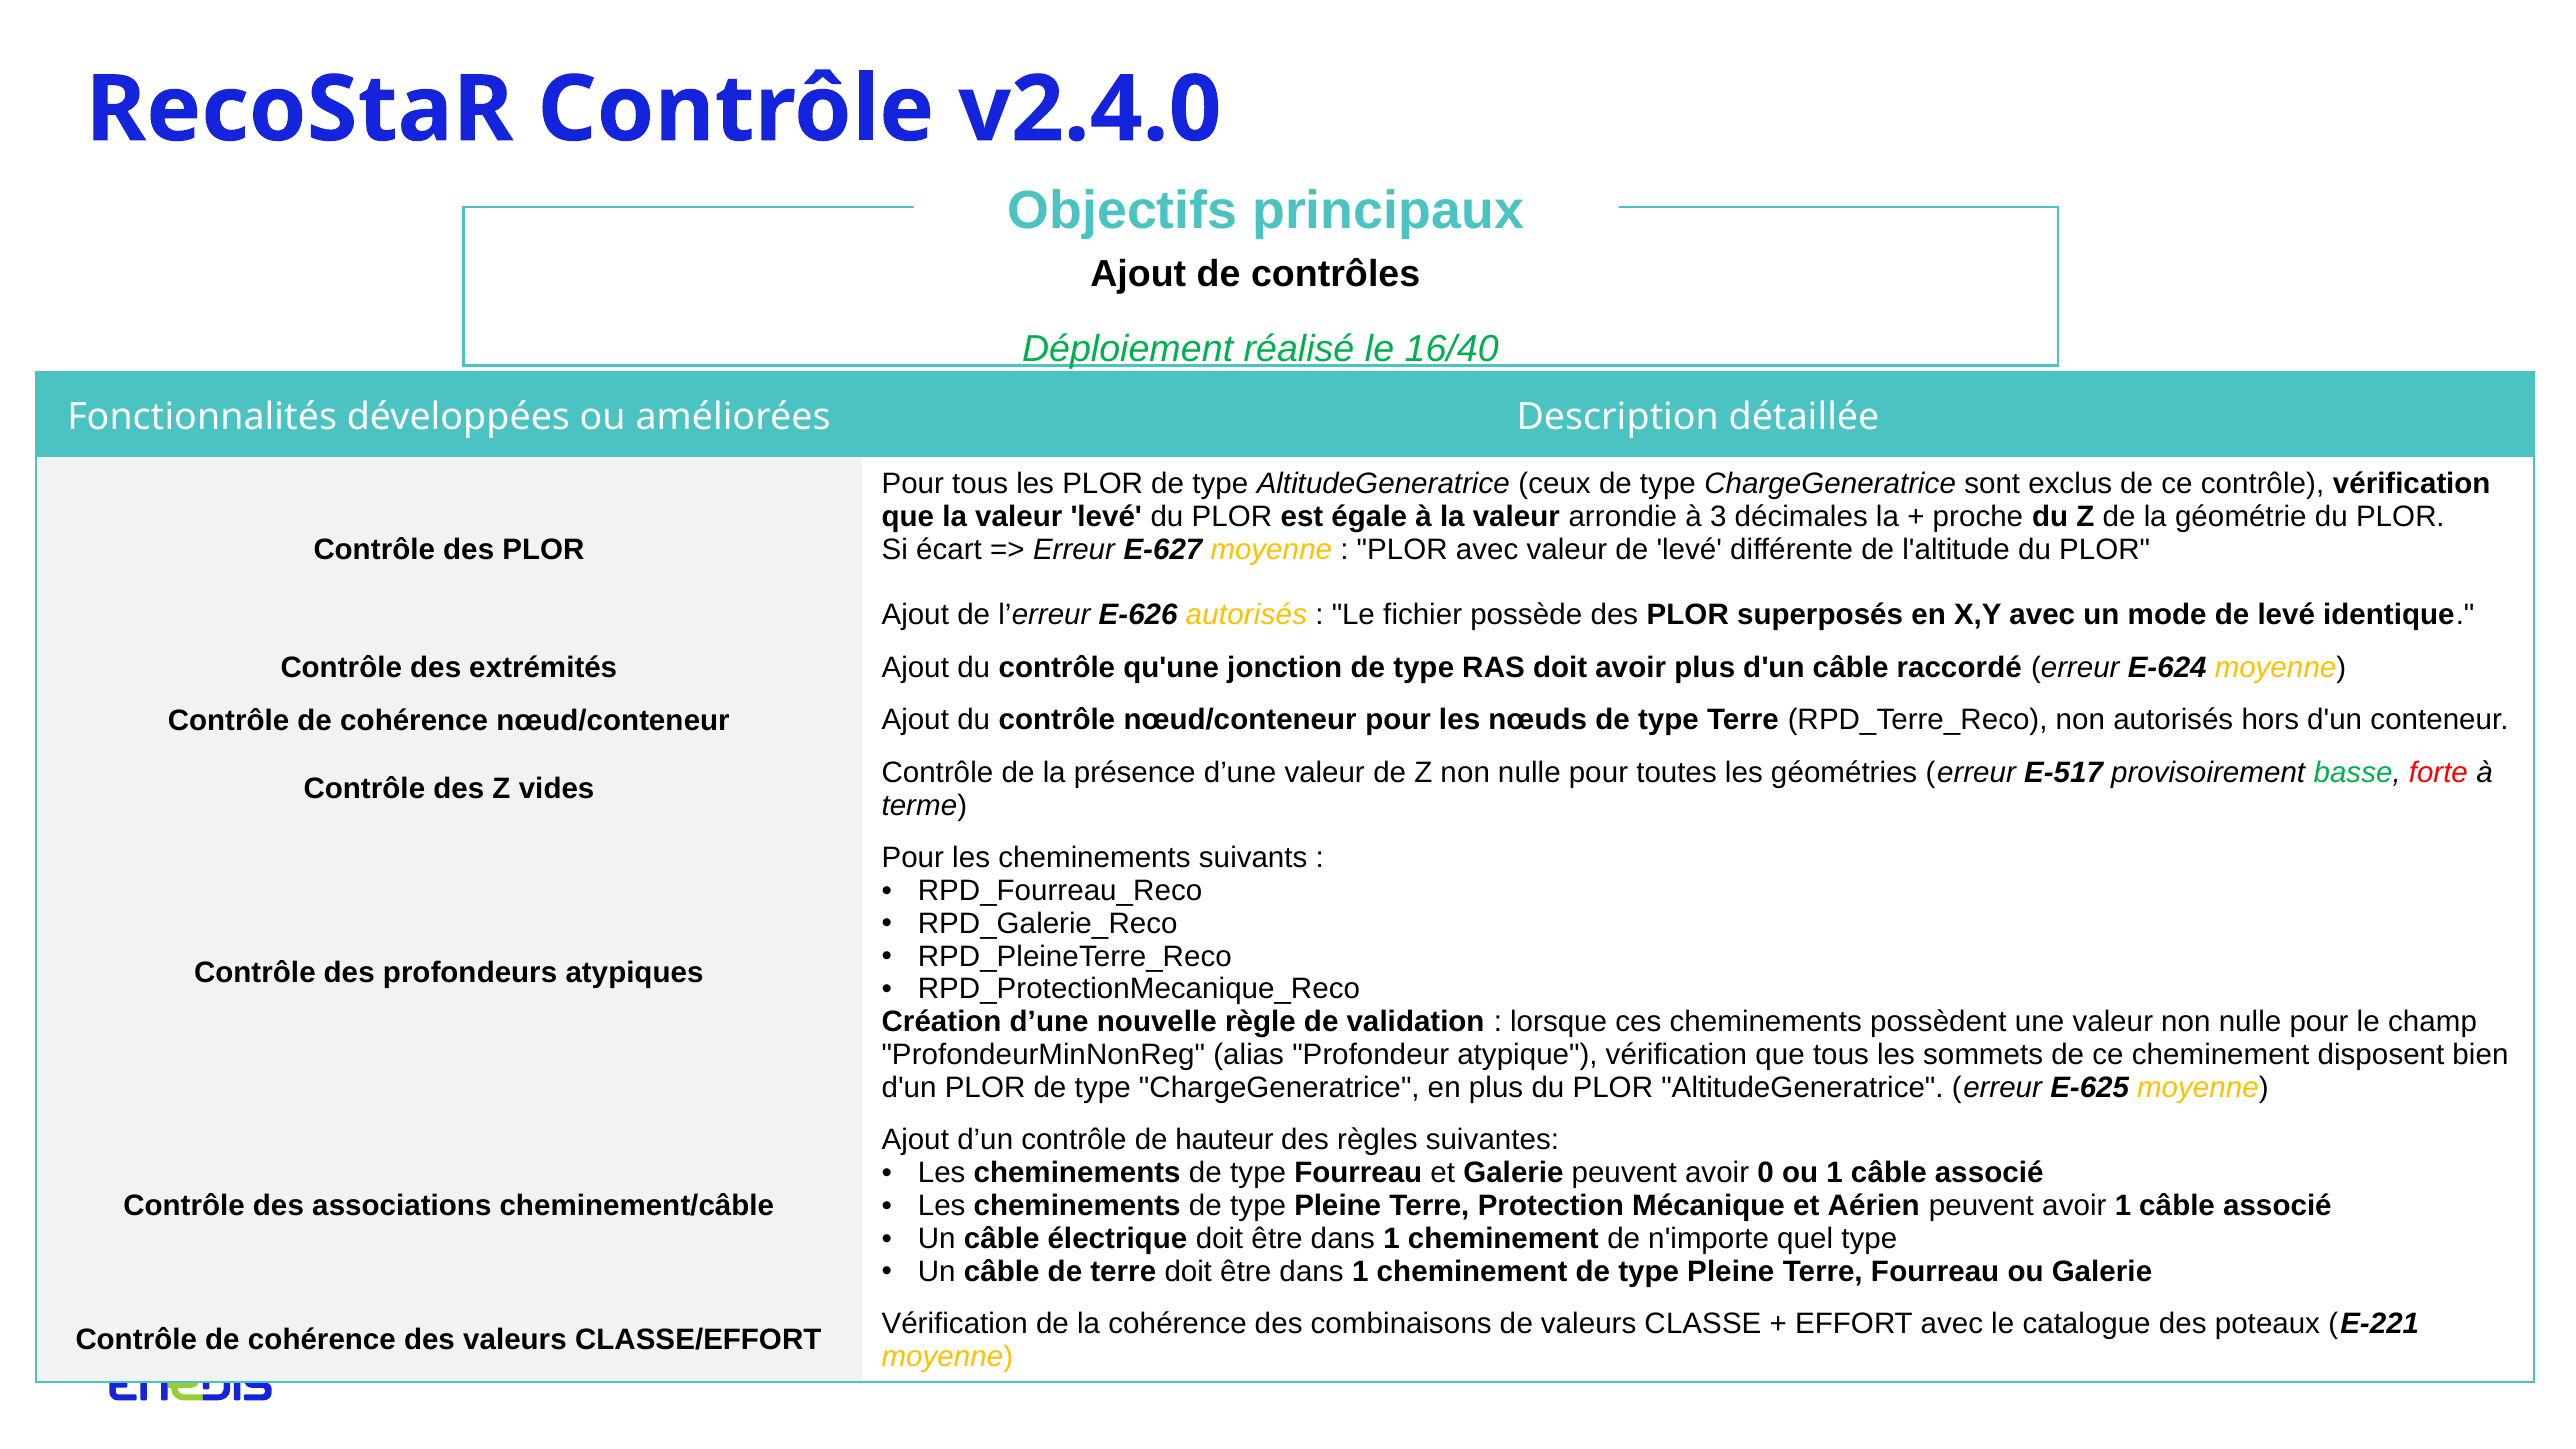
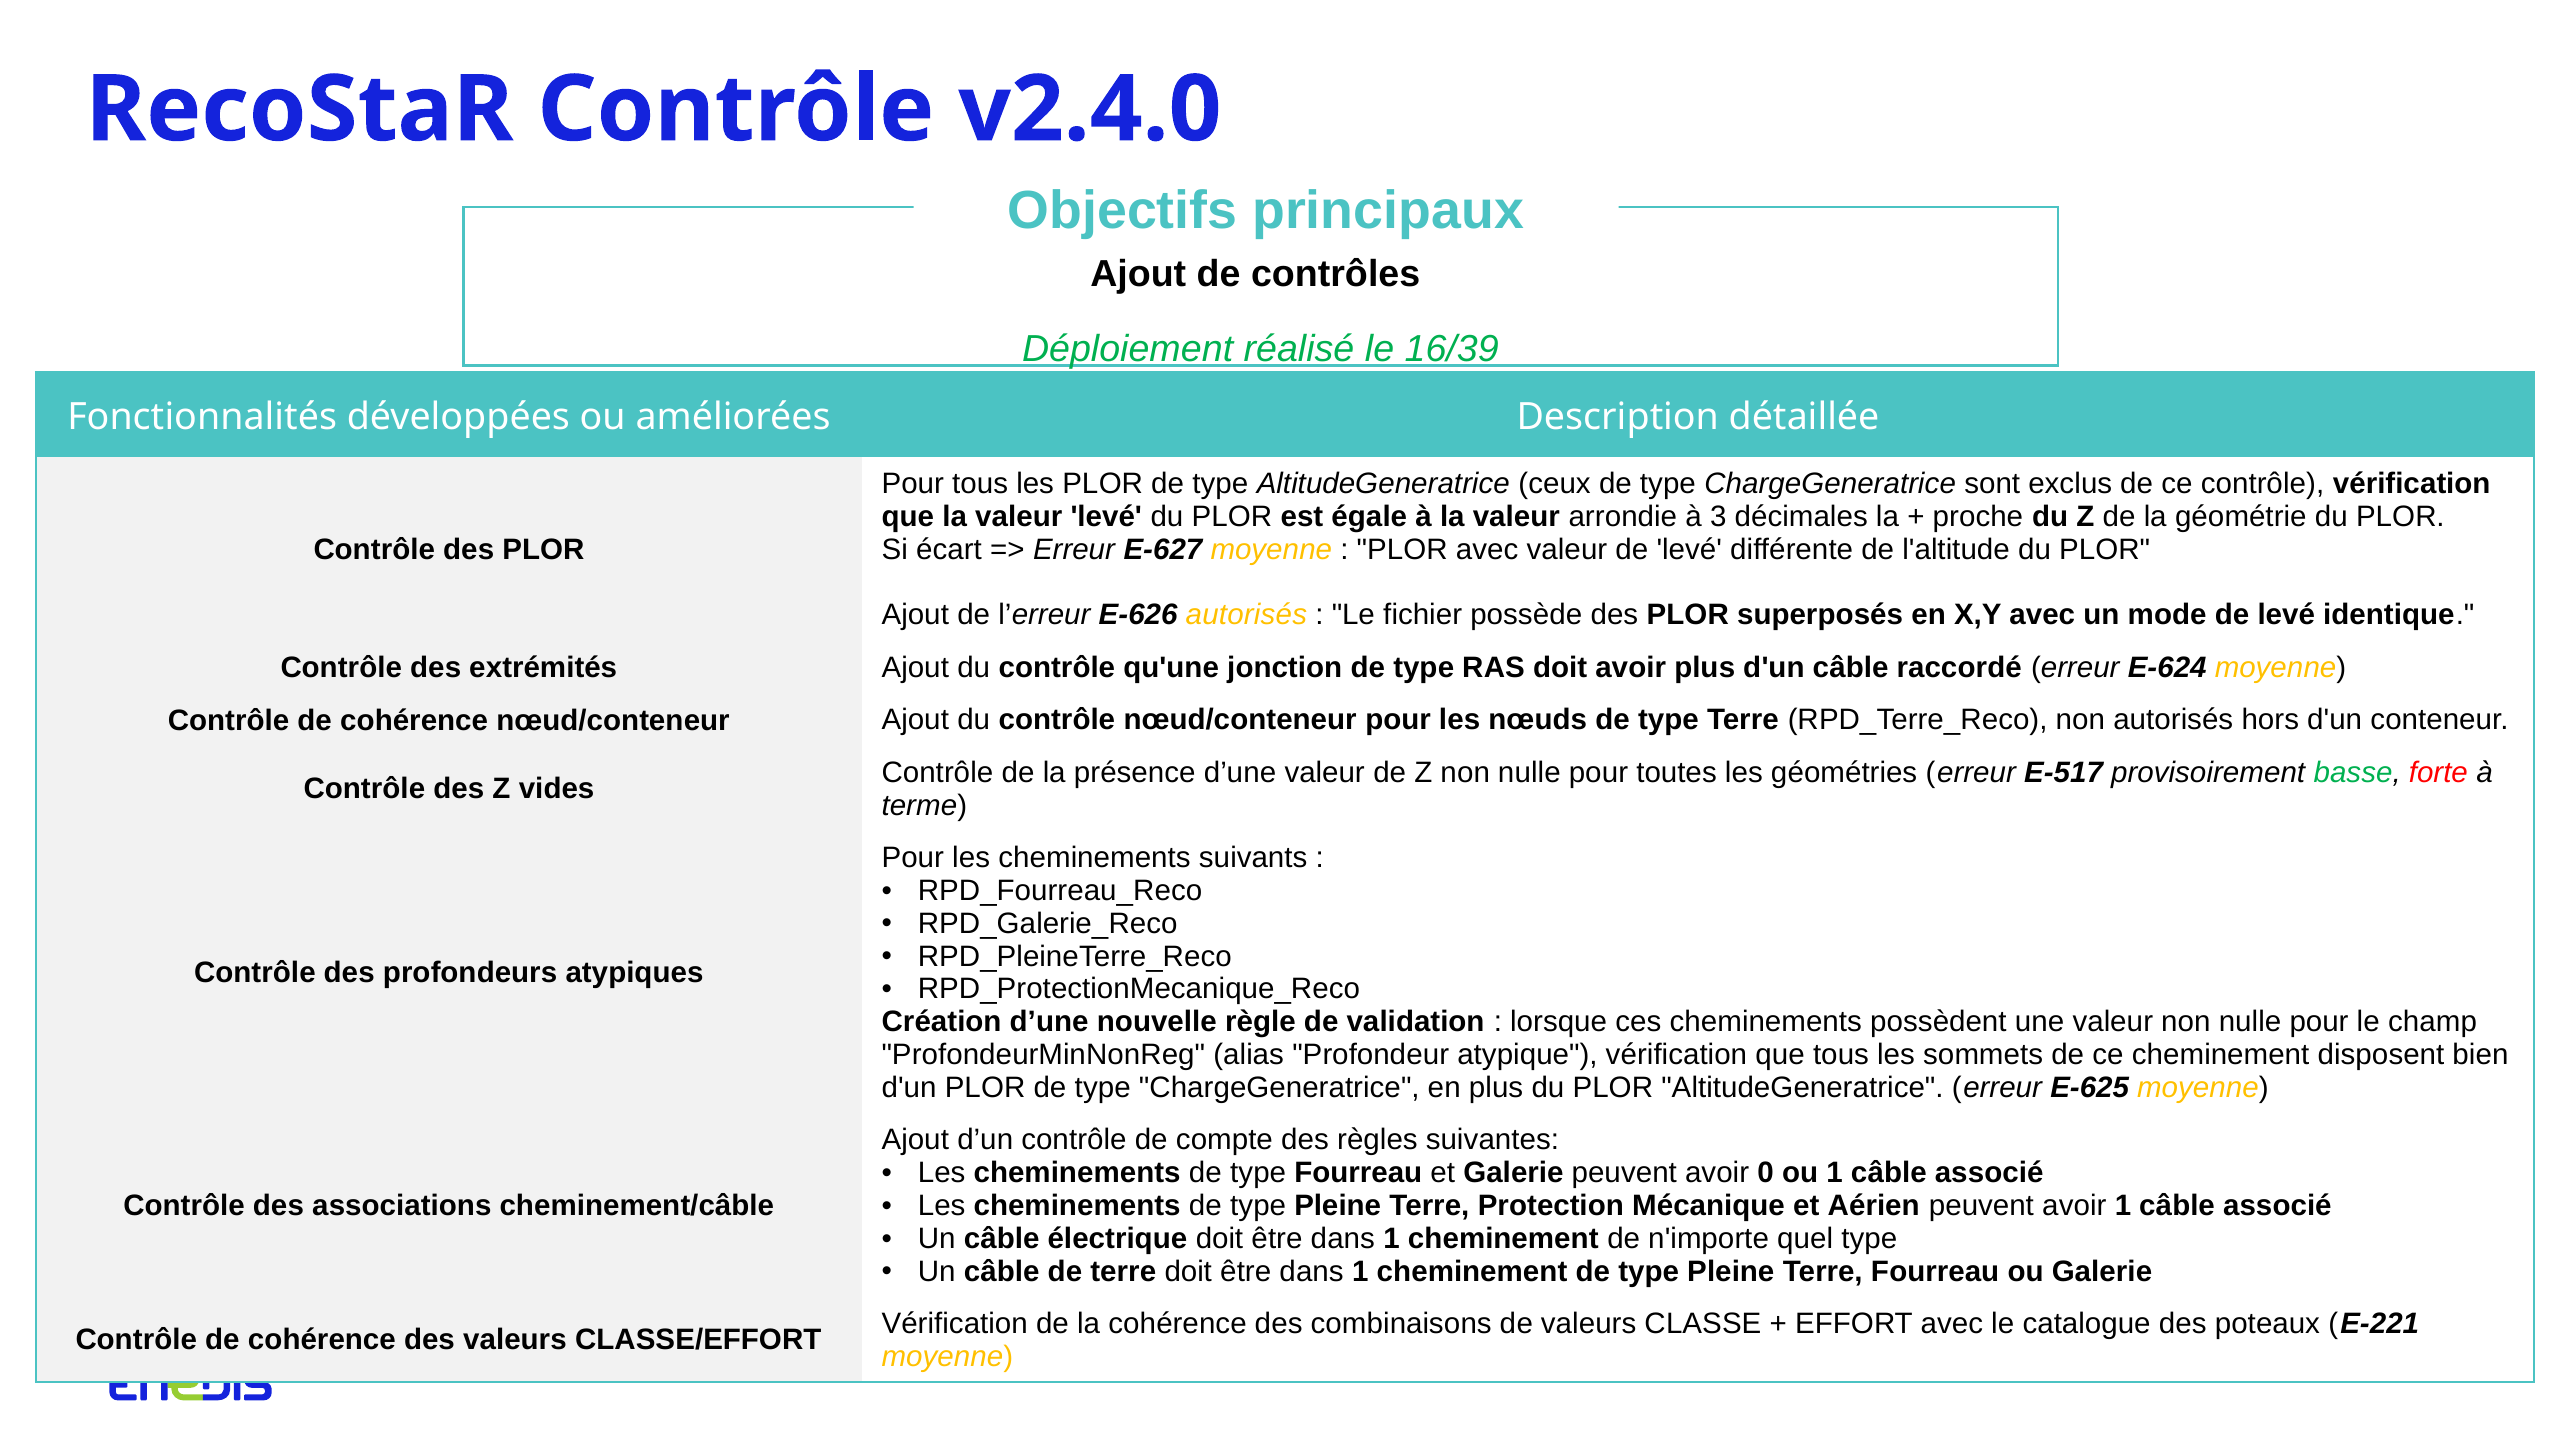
16/40: 16/40 -> 16/39 (1452, 349)
hauteur: hauteur -> compte (1224, 1140)
